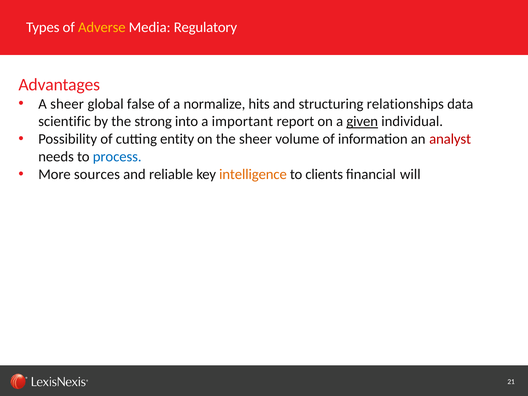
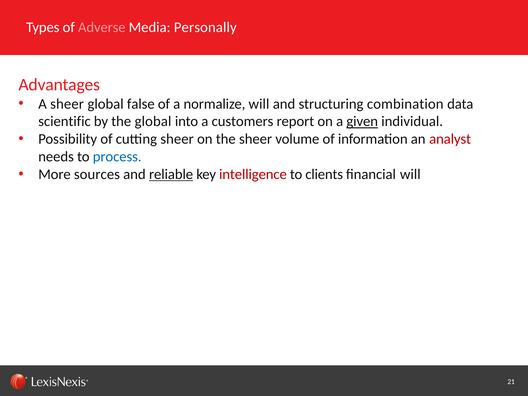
Adverse colour: yellow -> pink (102, 27)
Regulatory: Regulatory -> Personally (205, 27)
normalize hits: hits -> will (259, 104)
relationships: relationships -> combination (405, 104)
the strong: strong -> global (153, 121)
important: important -> customers (243, 121)
cutting entity: entity -> sheer (177, 139)
reliable underline: none -> present (171, 174)
intelligence colour: orange -> red (253, 174)
